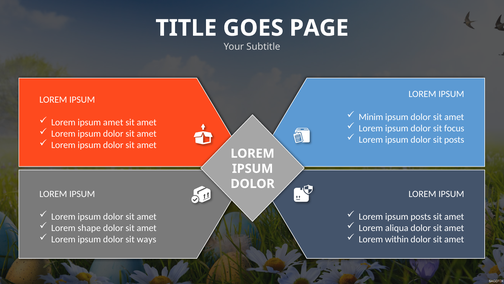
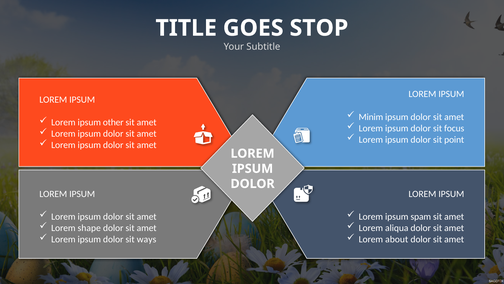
PAGE: PAGE -> STOP (319, 28)
ipsum amet: amet -> other (113, 122)
sit posts: posts -> point (454, 139)
ipsum posts: posts -> spam (421, 216)
within: within -> about (397, 239)
